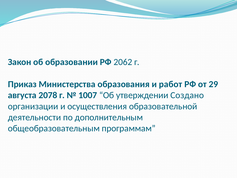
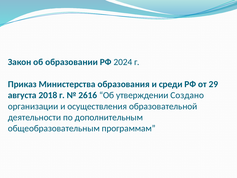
2062: 2062 -> 2024 (123, 62)
работ: работ -> среди (171, 84)
2078: 2078 -> 2018 (48, 95)
1007: 1007 -> 2616 (88, 95)
